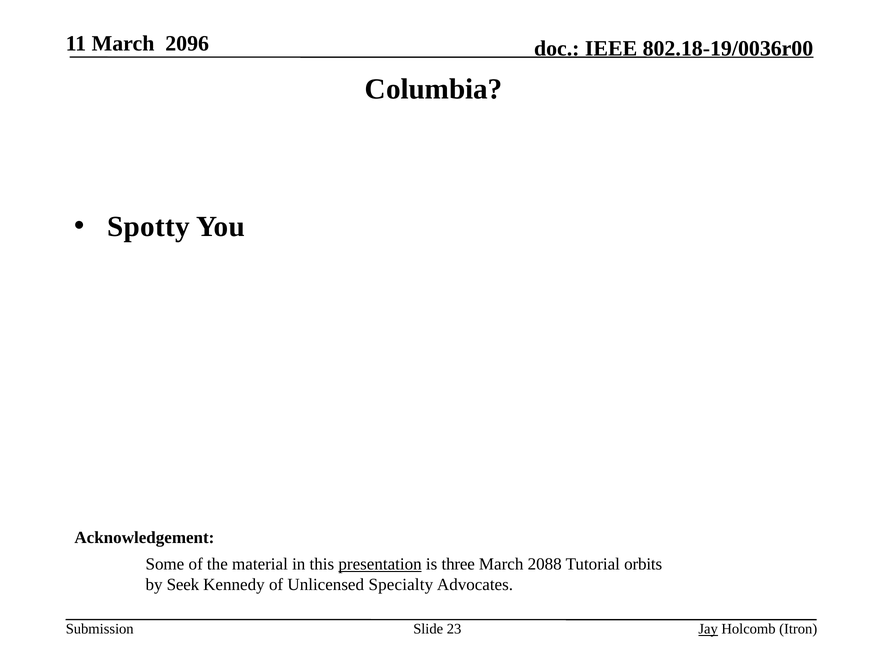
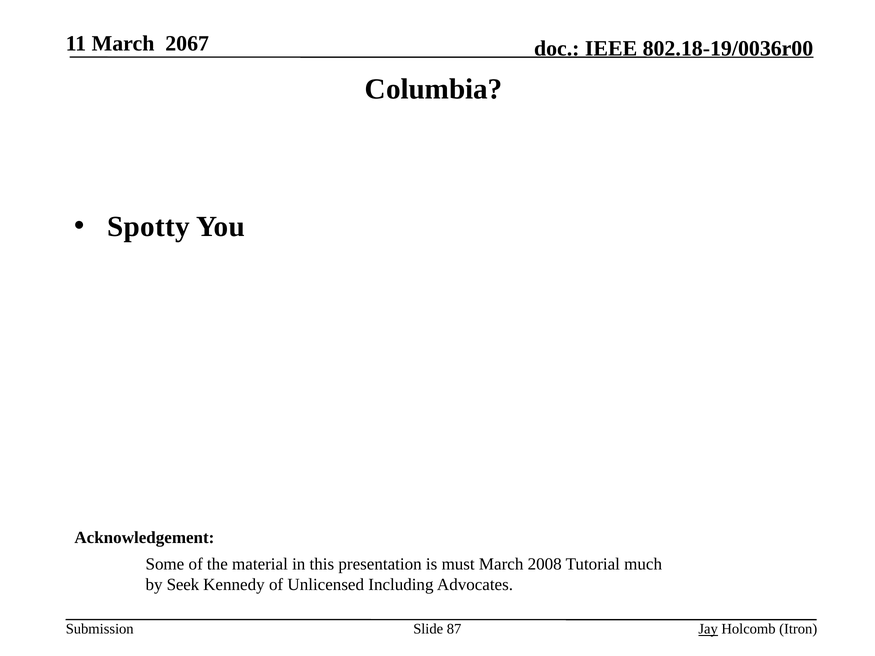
2096: 2096 -> 2067 (187, 44)
presentation underline: present -> none (380, 565)
three: three -> must (458, 565)
2088: 2088 -> 2008 (545, 565)
orbits: orbits -> much (643, 565)
Specialty: Specialty -> Including (401, 585)
23: 23 -> 87 (454, 629)
